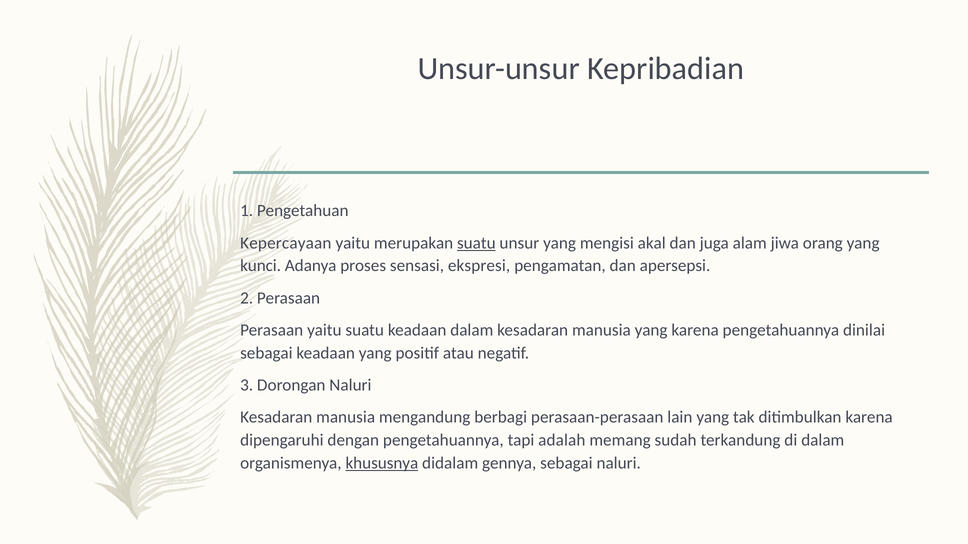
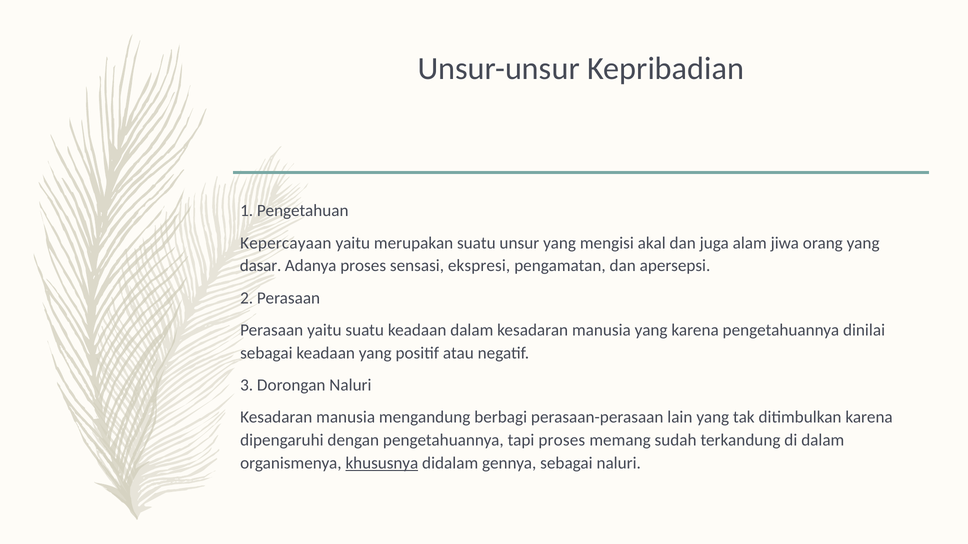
suatu underline: present -> none (476, 243)
kunci: kunci -> dasar (261, 266)
tapi adalah: adalah -> proses (562, 441)
